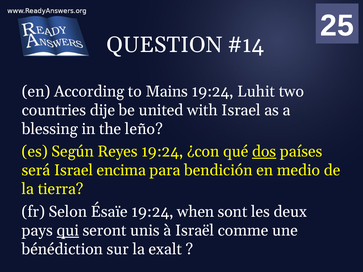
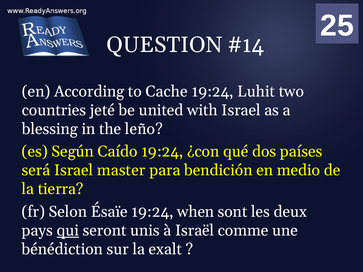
Mains: Mains -> Cache (167, 91)
dije: dije -> jeté (102, 110)
Reyes: Reyes -> Caído (118, 152)
dos underline: present -> none (264, 152)
encima: encima -> master (121, 170)
